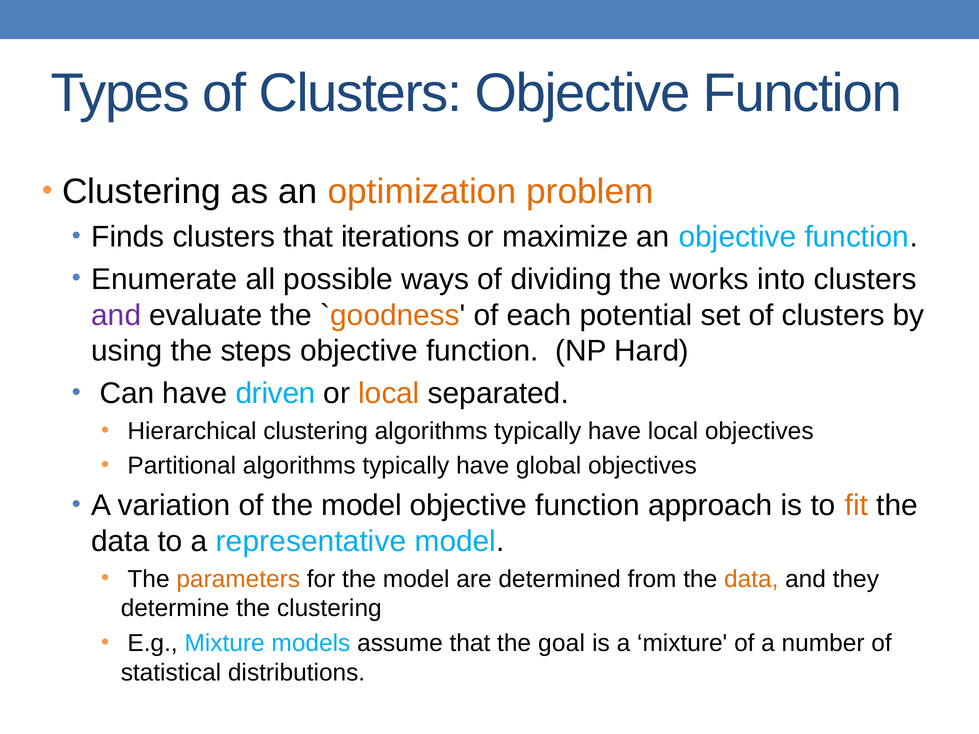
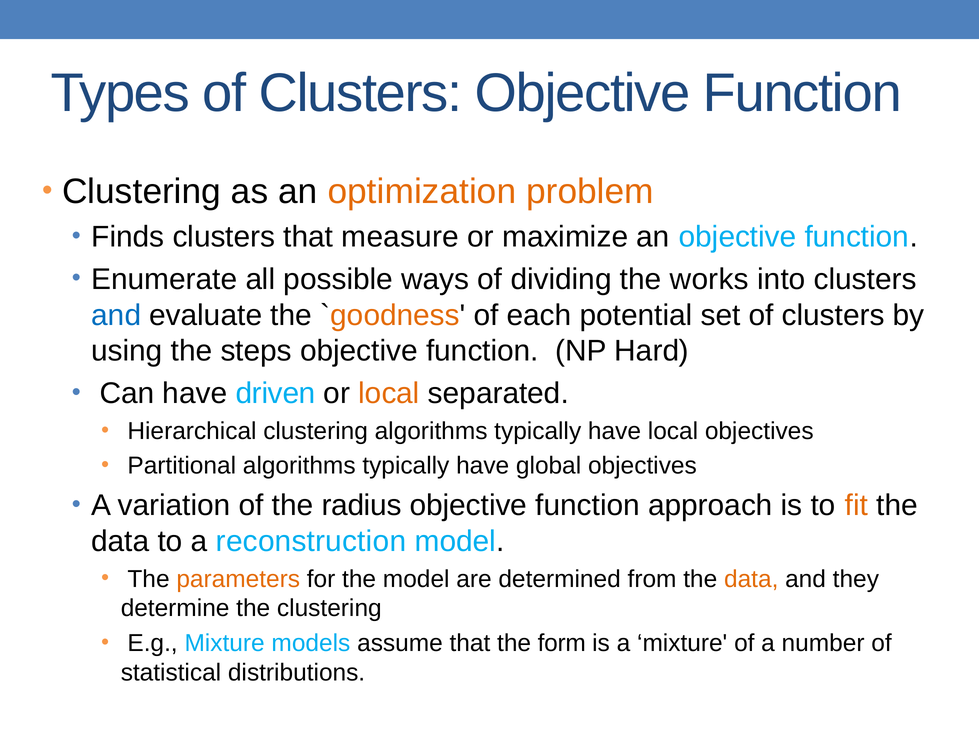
iterations: iterations -> measure (400, 237)
and colour: purple -> blue (116, 315)
of the model: model -> radius (362, 506)
representative: representative -> reconstruction (311, 541)
goal: goal -> form (562, 643)
